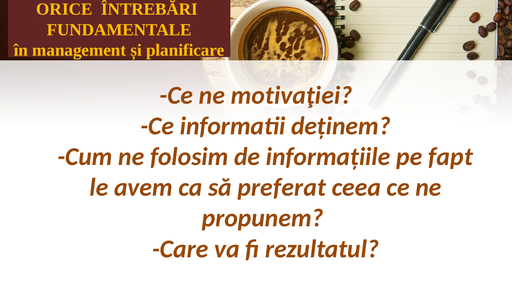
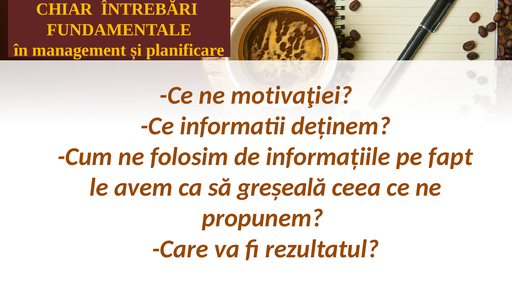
ORICE: ORICE -> CHIAR (64, 9)
preferat: preferat -> greșeală (282, 187)
